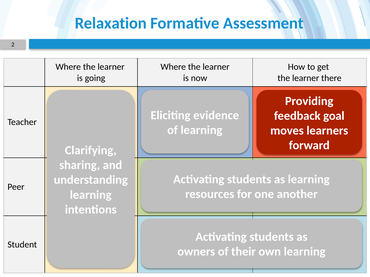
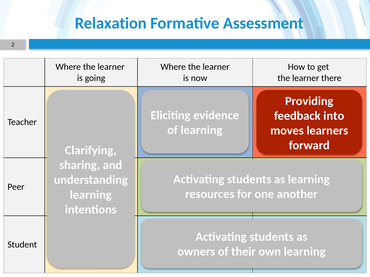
goal: goal -> into (334, 116)
